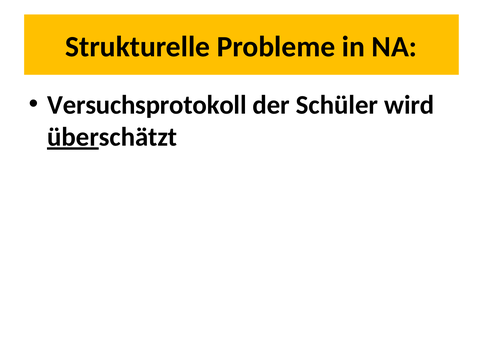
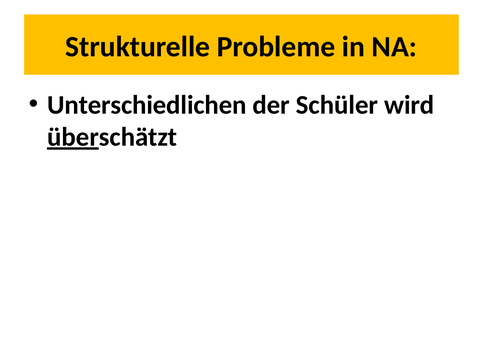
Versuchsprotokoll: Versuchsprotokoll -> Unterschiedlichen (147, 105)
